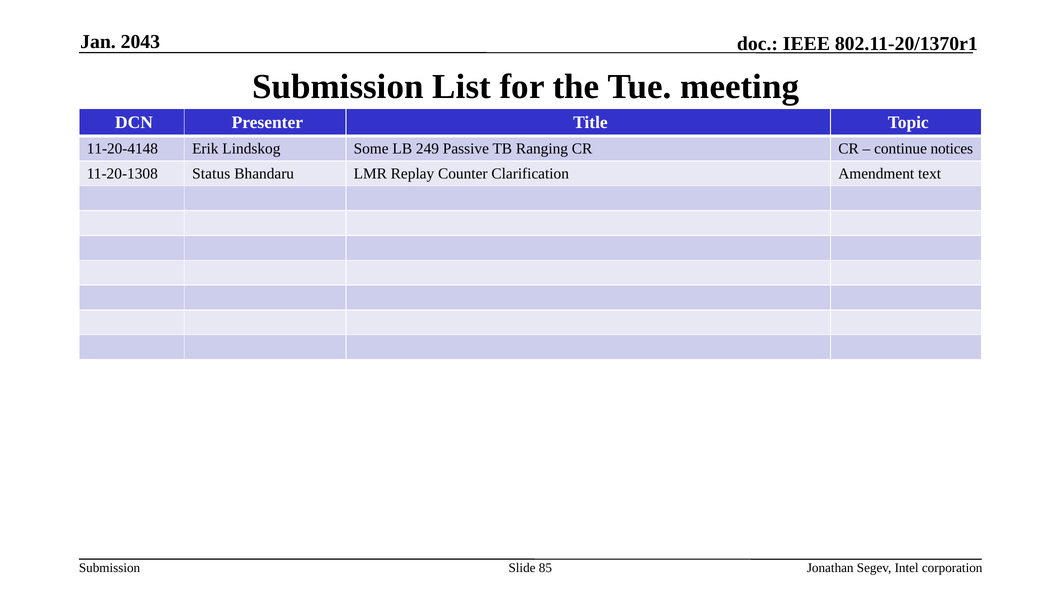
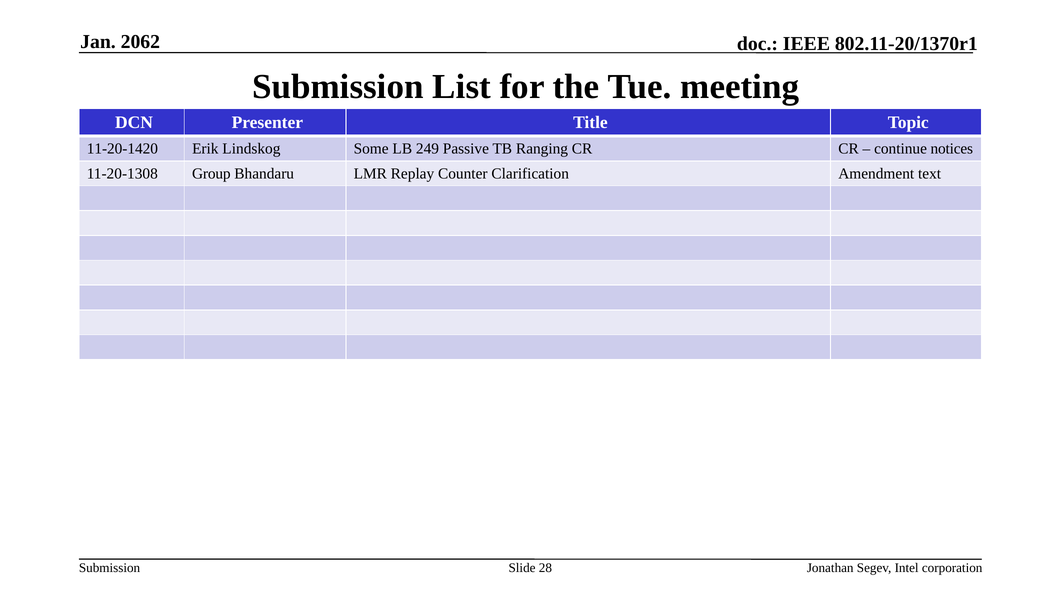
2043: 2043 -> 2062 (140, 42)
11-20-4148: 11-20-4148 -> 11-20-1420 (122, 149)
Status: Status -> Group (211, 173)
85: 85 -> 28 (545, 568)
